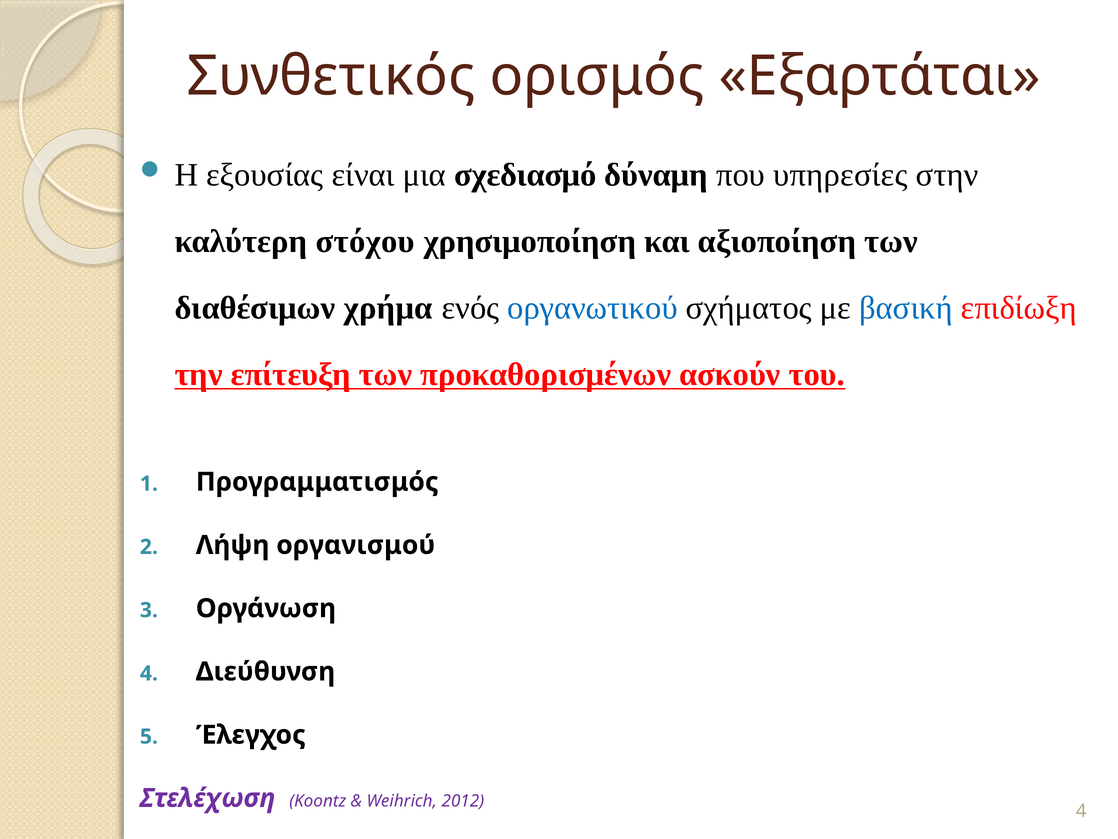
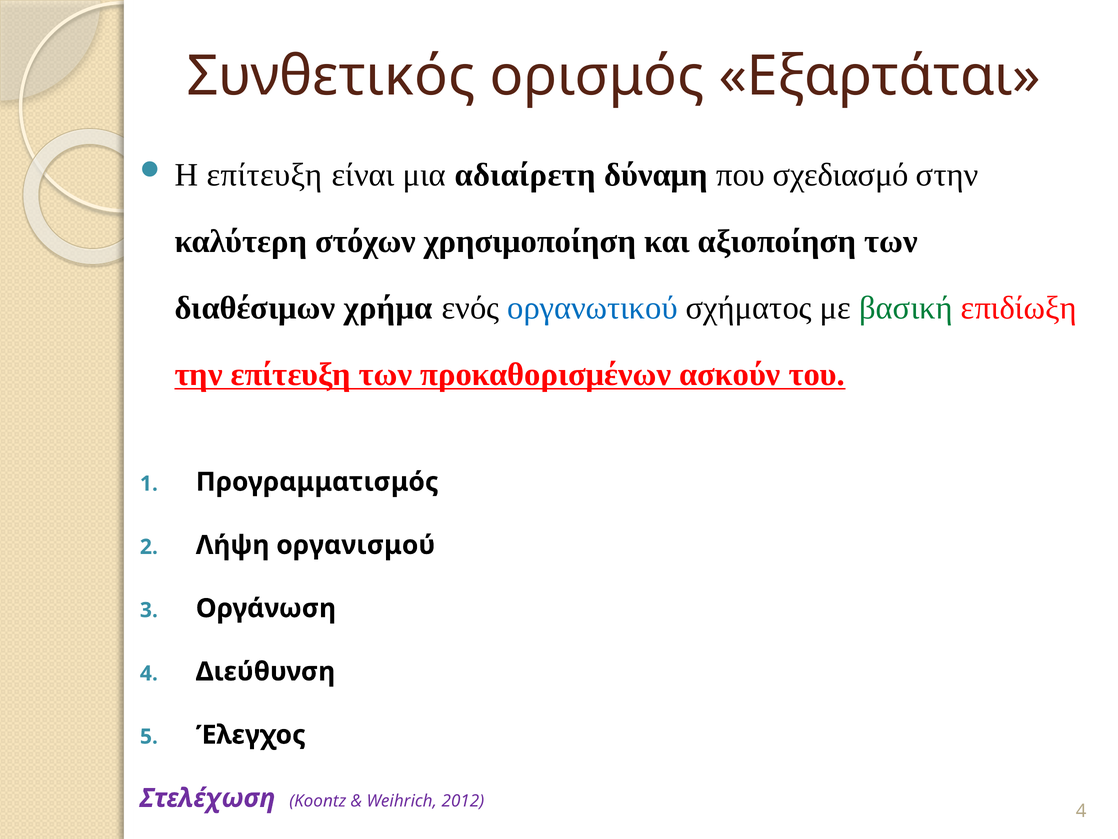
Η εξουσίας: εξουσίας -> επίτευξη (265, 175)
σχεδιασμό: σχεδιασμό -> αδιαίρετη (525, 175)
υπηρεσίες: υπηρεσίες -> σχεδιασμό (841, 175)
στόχου: στόχου -> στόχων (366, 241)
βασική colour: blue -> green (906, 308)
